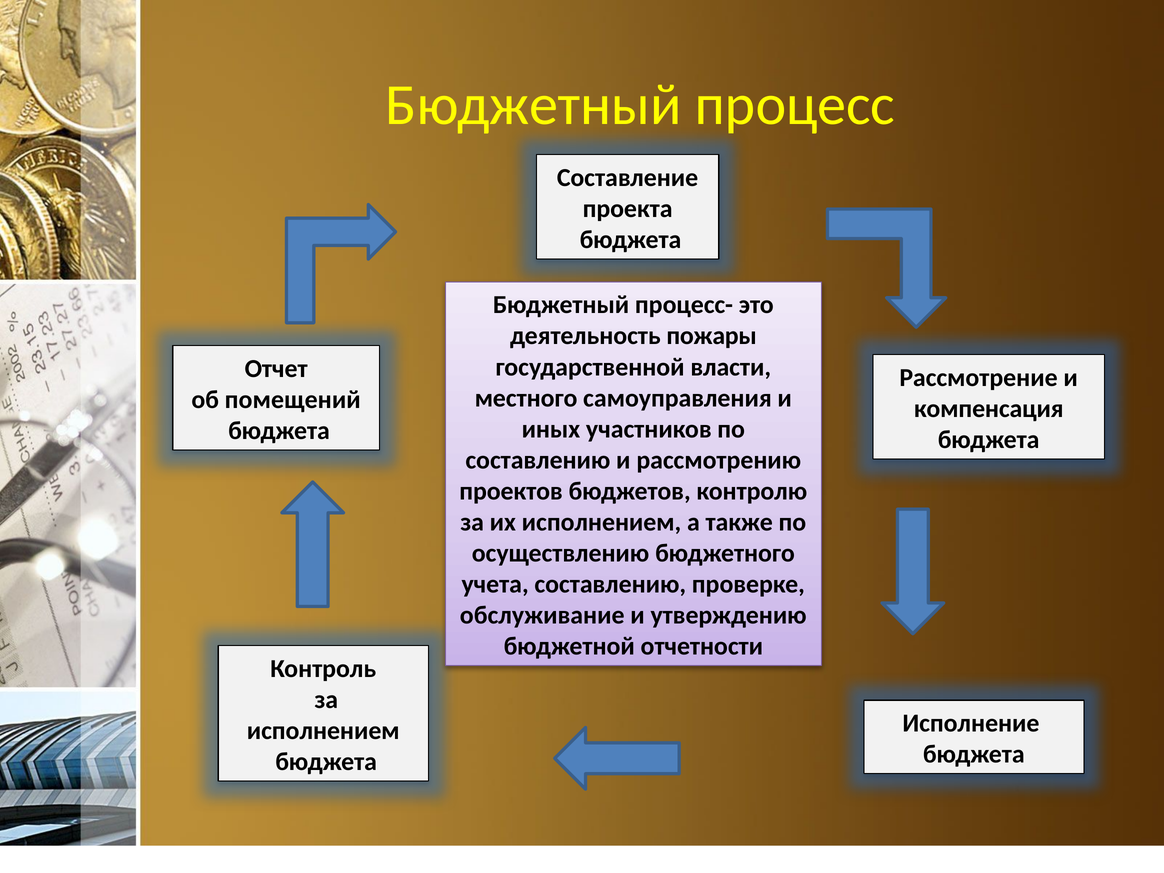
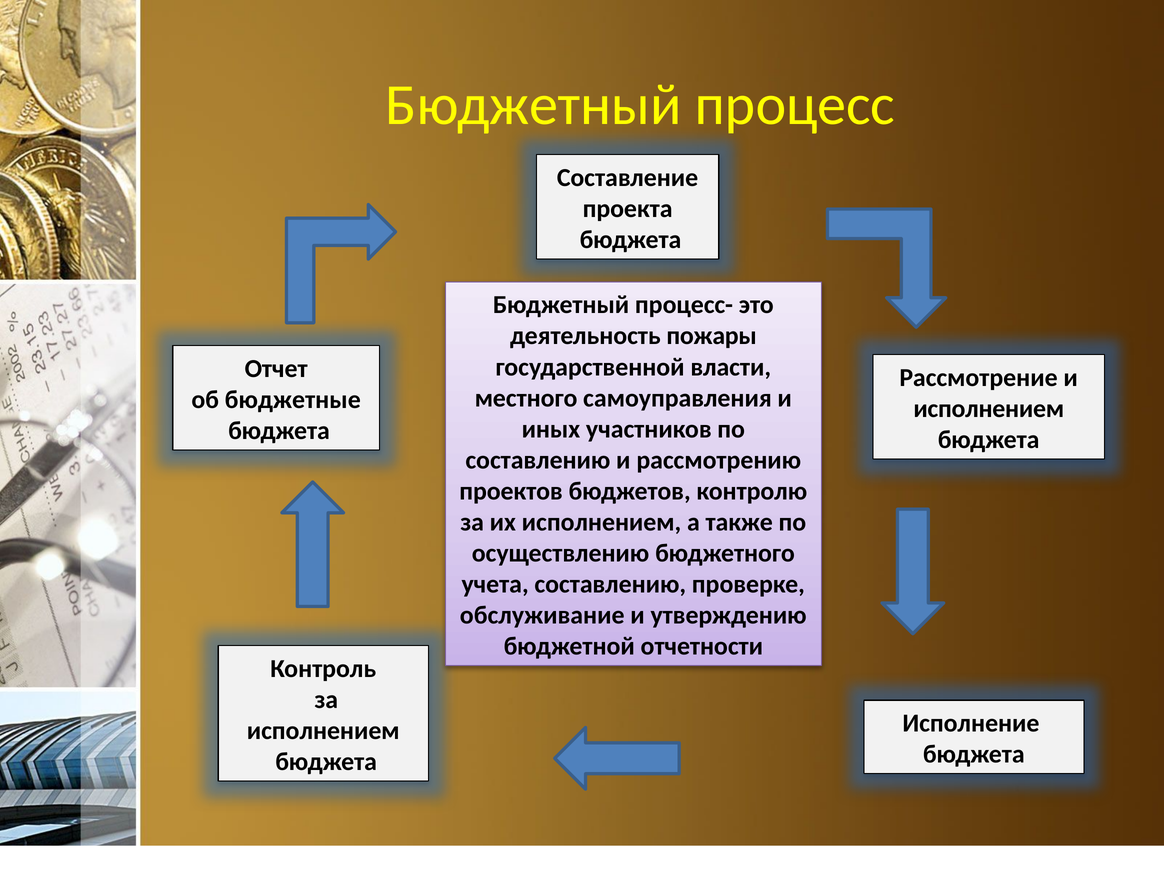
помещений: помещений -> бюджетные (293, 400)
компенсация: компенсация -> исполнением (989, 409)
